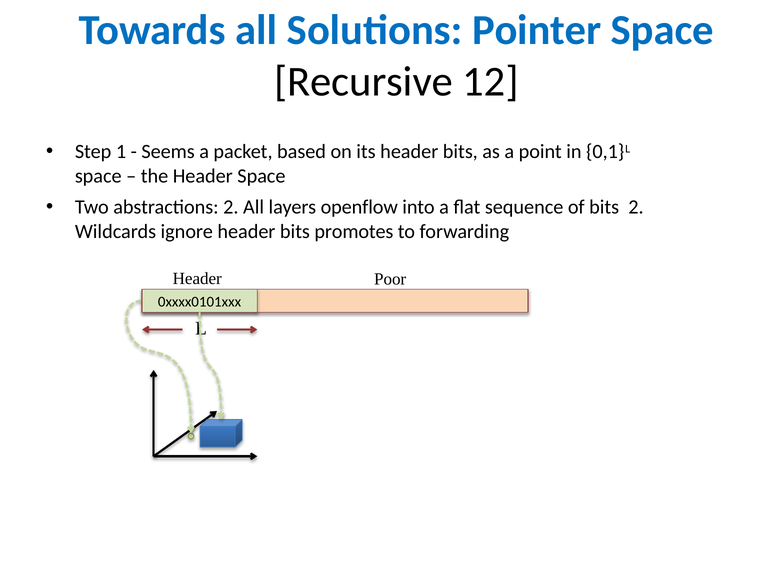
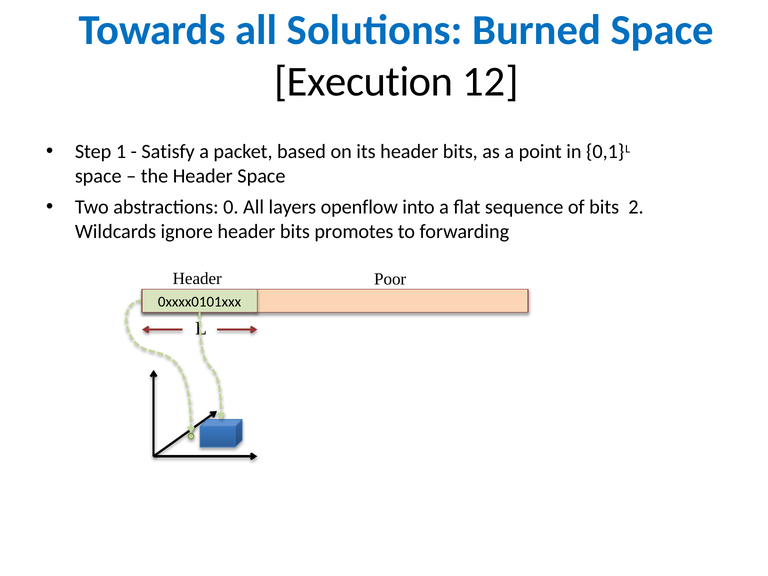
Pointer: Pointer -> Burned (537, 30)
Recursive: Recursive -> Execution (364, 81)
Seems: Seems -> Satisfy (168, 152)
abstractions 2: 2 -> 0 (231, 207)
